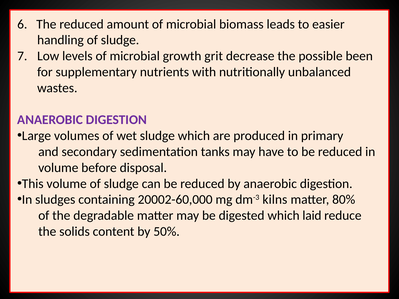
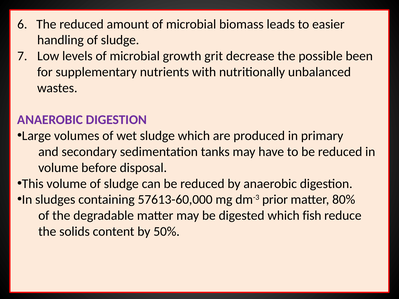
20002-60,000: 20002-60,000 -> 57613-60,000 (175, 200)
kilns: kilns -> prior (275, 200)
laid: laid -> fish (312, 216)
